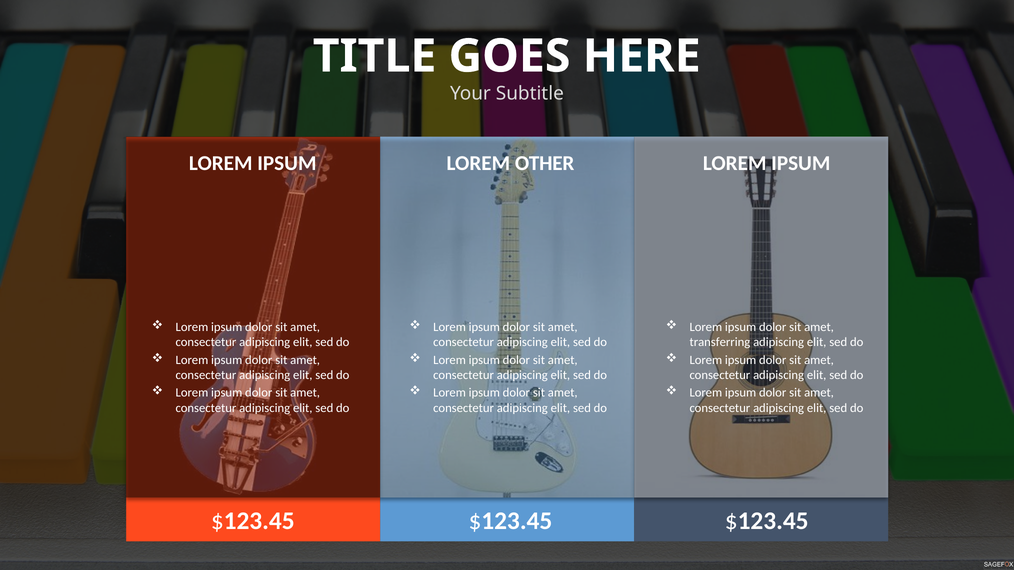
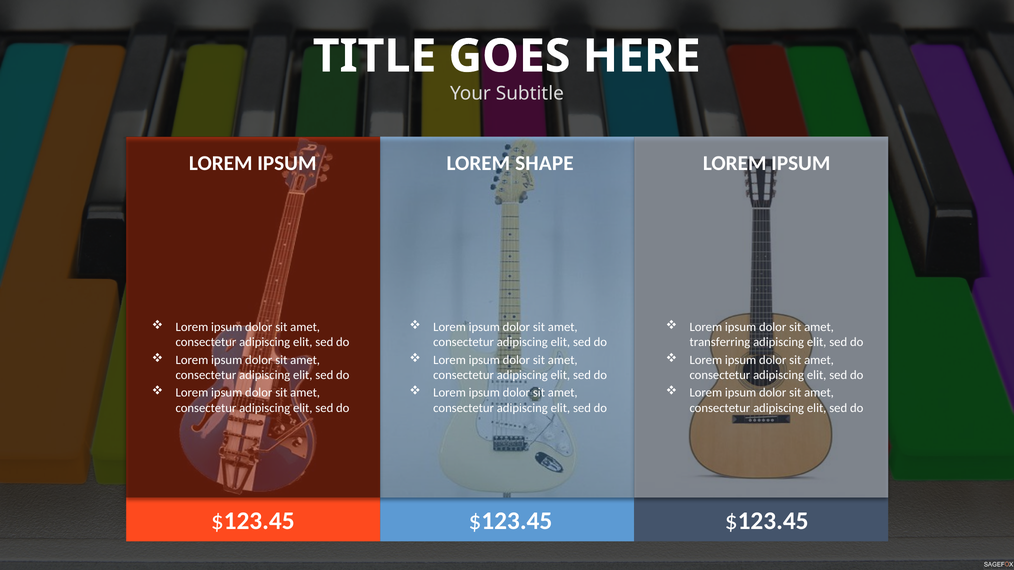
OTHER: OTHER -> SHAPE (544, 163)
